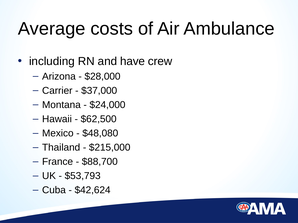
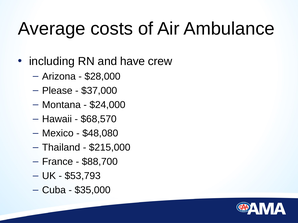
Carrier: Carrier -> Please (57, 91)
$62,500: $62,500 -> $68,570 (99, 119)
$42,624: $42,624 -> $35,000 (93, 190)
